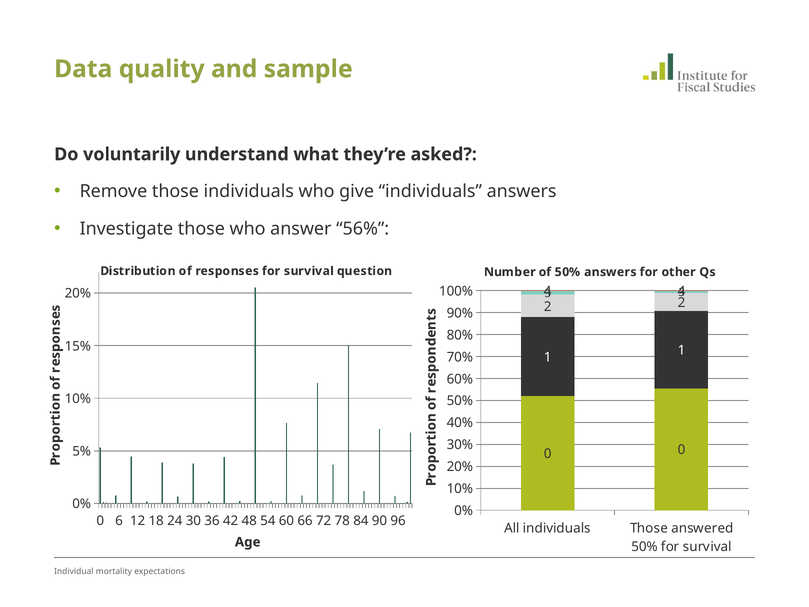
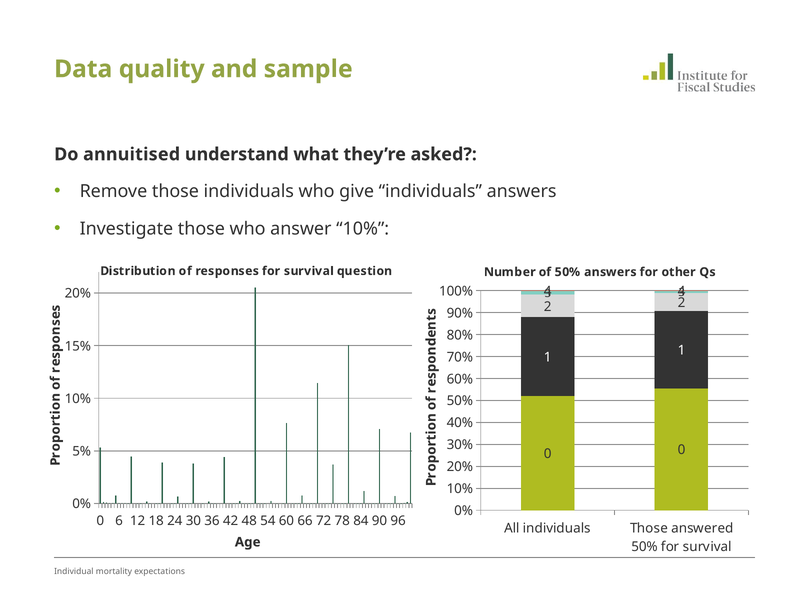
voluntarily: voluntarily -> annuitised (132, 154)
answer 56%: 56% -> 10% (363, 229)
